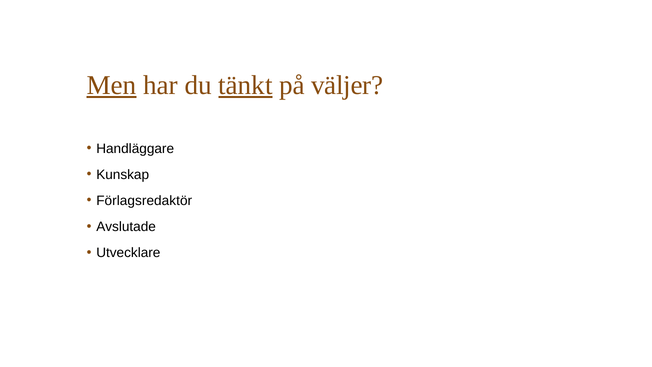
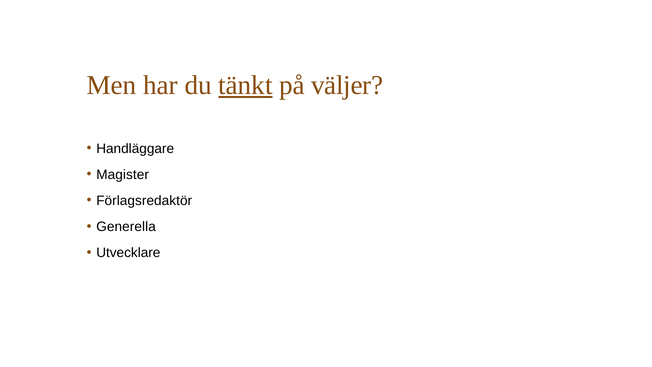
Men underline: present -> none (111, 85)
Kunskap: Kunskap -> Magister (123, 174)
Avslutade: Avslutade -> Generella (126, 227)
